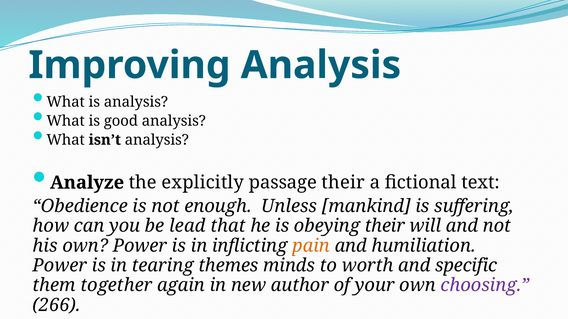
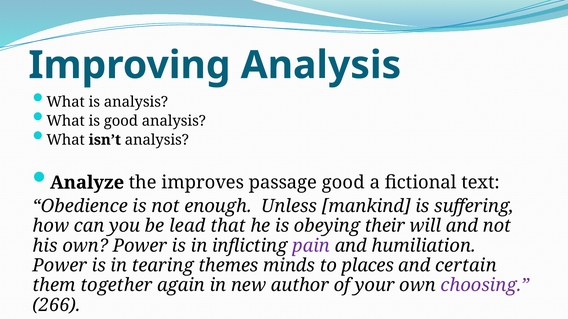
explicitly: explicitly -> improves (203, 183)
passage their: their -> good (343, 183)
pain colour: orange -> purple (311, 246)
worth: worth -> places (368, 266)
specific: specific -> certain (466, 266)
